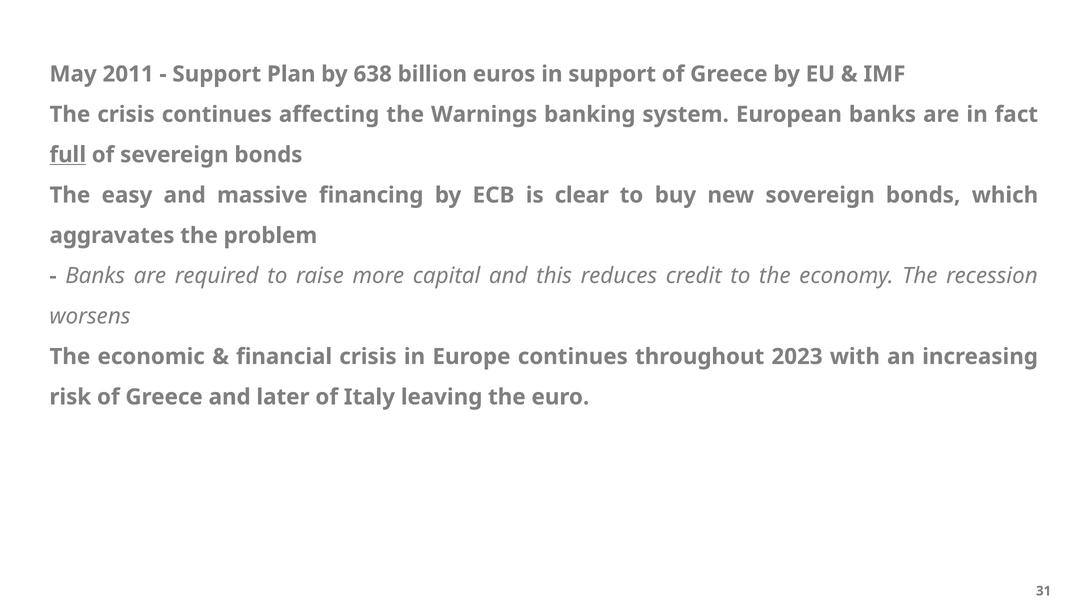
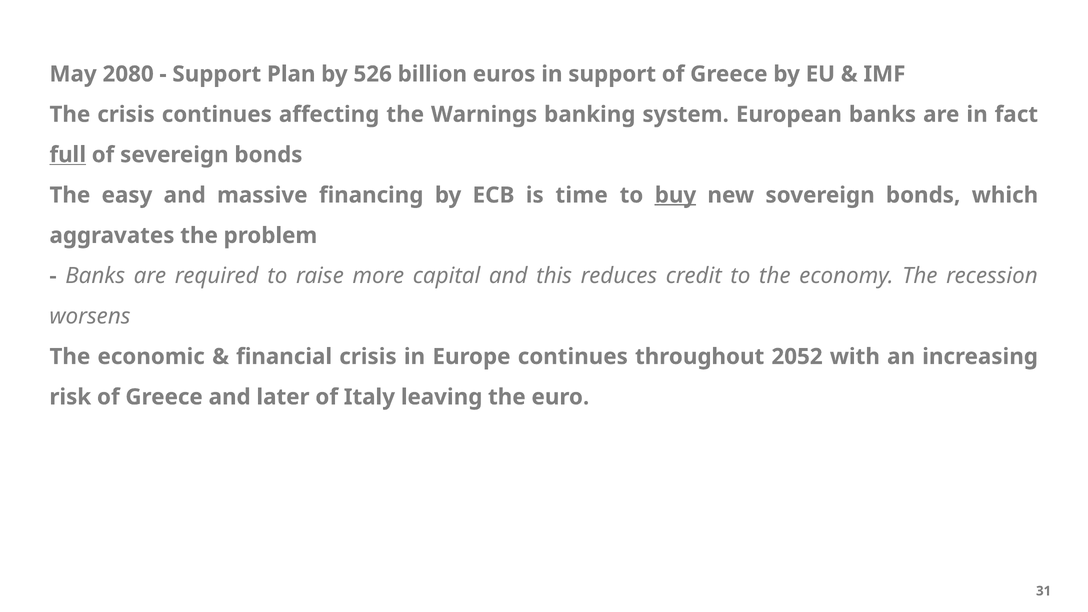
2011: 2011 -> 2080 (128, 74)
638: 638 -> 526 (373, 74)
clear: clear -> time (582, 195)
buy underline: none -> present (675, 195)
2023: 2023 -> 2052 (797, 357)
